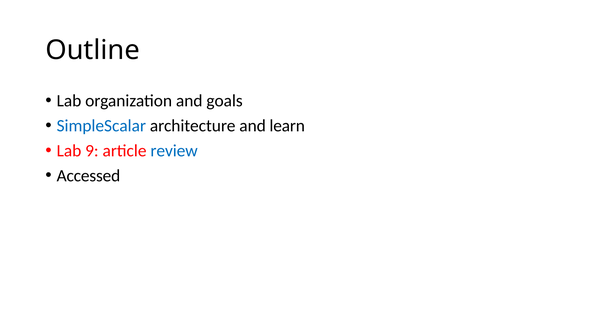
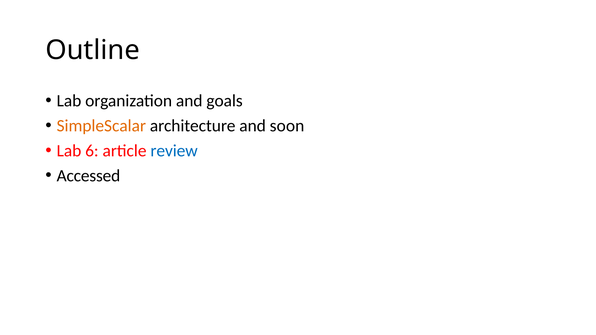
SimpleScalar colour: blue -> orange (101, 126)
learn: learn -> soon (287, 126)
9: 9 -> 6 (92, 151)
